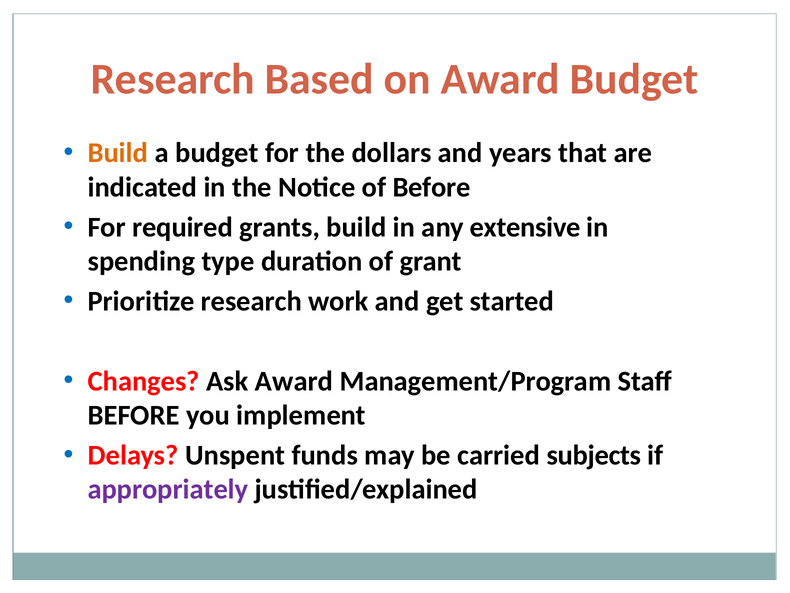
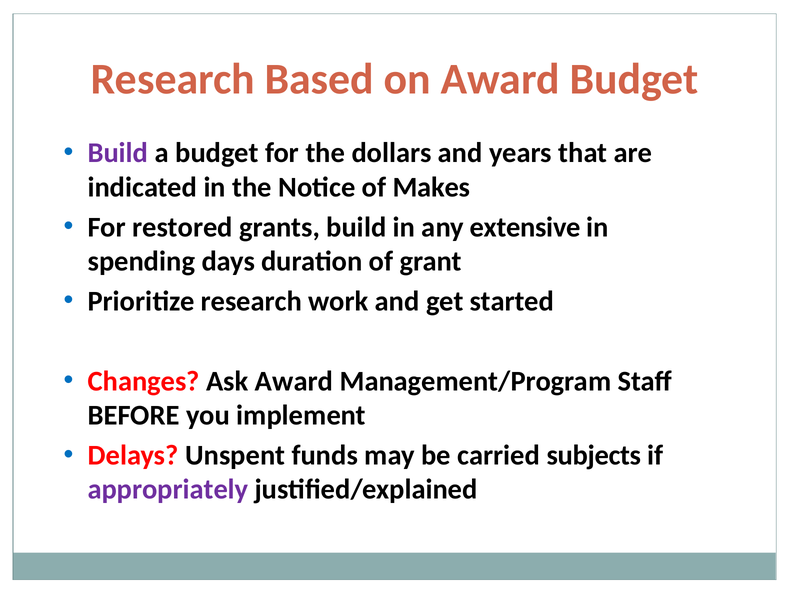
Build colour: orange -> purple (118, 153)
of Before: Before -> Makes (432, 187)
required: required -> restored (183, 227)
type: type -> days (228, 261)
